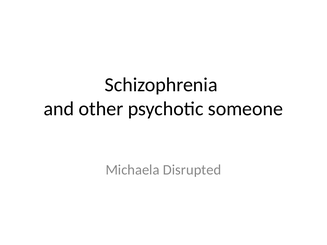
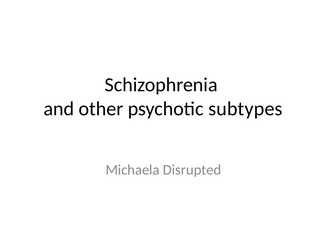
someone: someone -> subtypes (245, 109)
